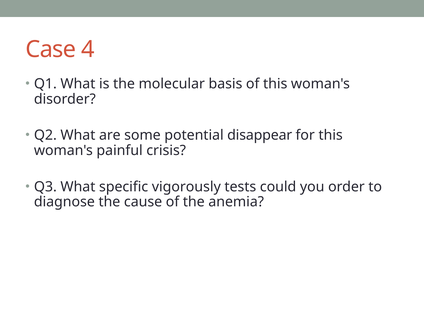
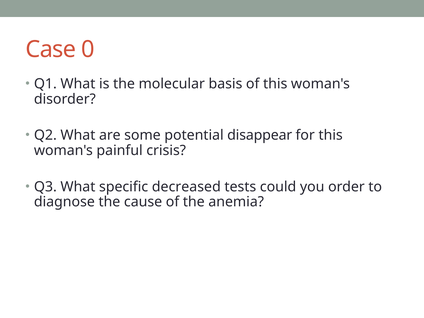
4: 4 -> 0 (88, 49)
vigorously: vigorously -> decreased (186, 187)
